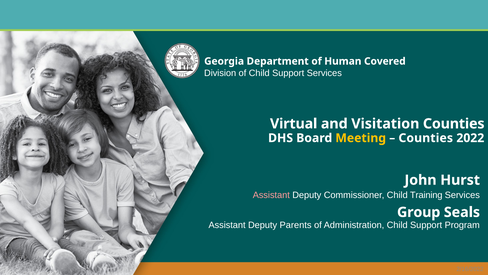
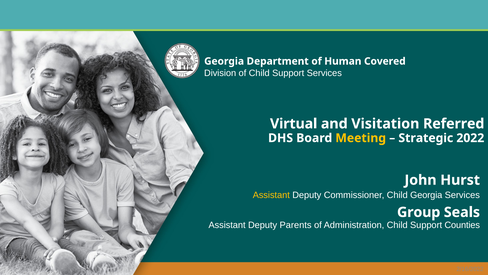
Visitation Counties: Counties -> Referred (454, 124)
Counties: Counties -> Strategic (426, 138)
Assistant colour: pink -> yellow (271, 195)
Child Training: Training -> Georgia (426, 195)
Program: Program -> Counties (462, 225)
